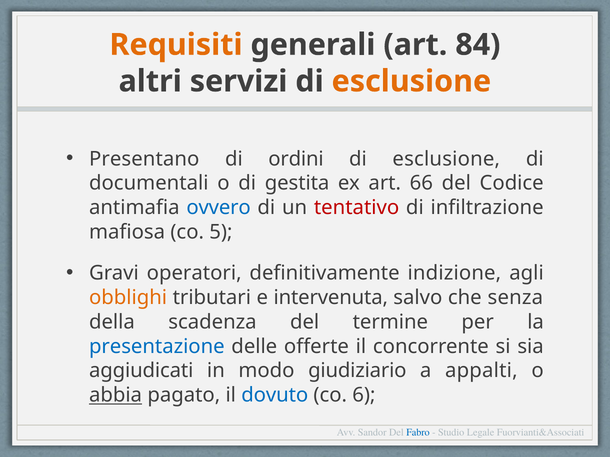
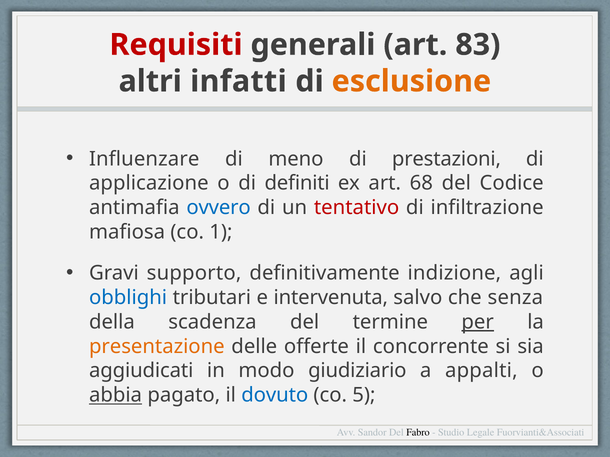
Requisiti colour: orange -> red (176, 45)
84: 84 -> 83 (478, 45)
servizi: servizi -> infatti (238, 81)
Presentano: Presentano -> Influenzare (144, 159)
ordini: ordini -> meno (296, 159)
esclusione: esclusione -> prestazioni (446, 159)
documentali: documentali -> applicazione (149, 183)
gestita: gestita -> definiti (297, 183)
66: 66 -> 68 (421, 183)
5: 5 -> 1 (221, 232)
operatori: operatori -> supporto (194, 274)
obblighi colour: orange -> blue (128, 298)
per underline: none -> present (478, 322)
presentazione colour: blue -> orange (157, 347)
6: 6 -> 5 (364, 396)
Fabro colour: blue -> black (418, 433)
